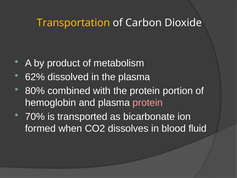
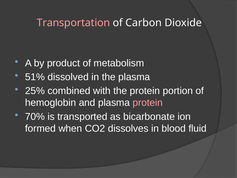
Transportation colour: yellow -> pink (73, 23)
62%: 62% -> 51% (35, 77)
80%: 80% -> 25% (35, 91)
